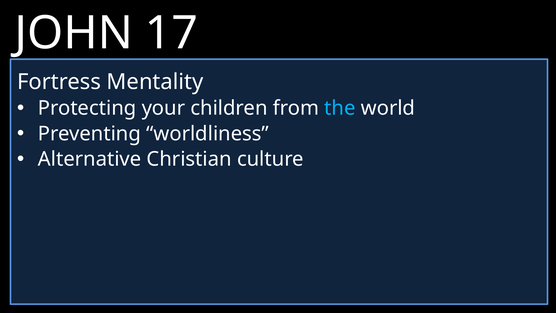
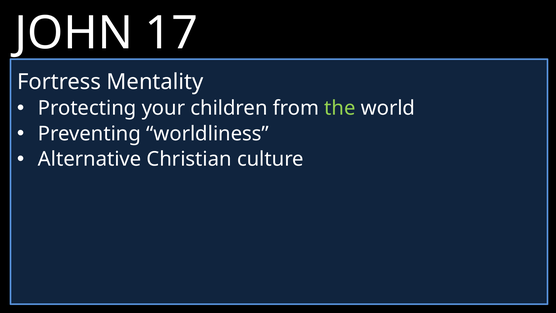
the colour: light blue -> light green (340, 108)
